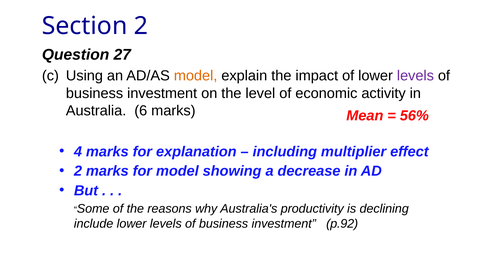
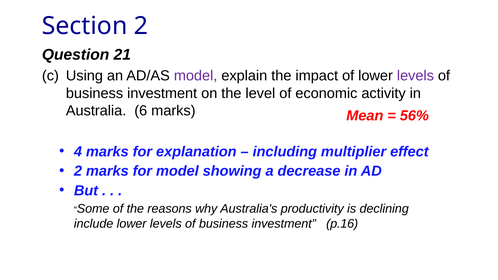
27: 27 -> 21 (122, 55)
model colour: orange -> purple (196, 76)
p.92: p.92 -> p.16 (342, 224)
